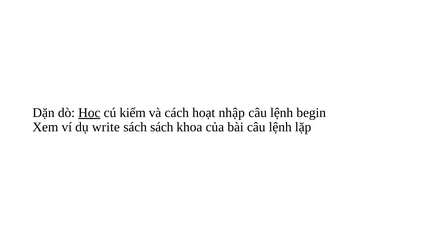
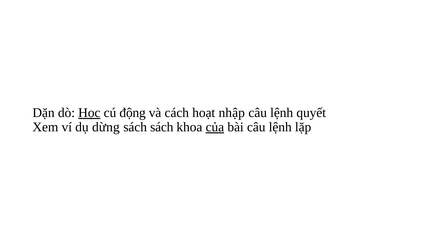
kiểm: kiểm -> động (133, 113)
begin: begin -> quyết (311, 113)
write: write -> dừng (106, 127)
của underline: none -> present (215, 127)
